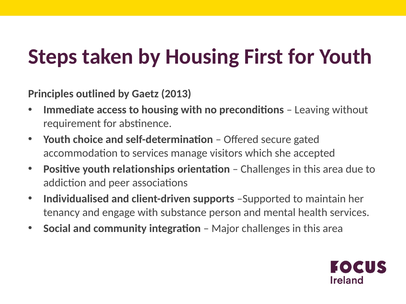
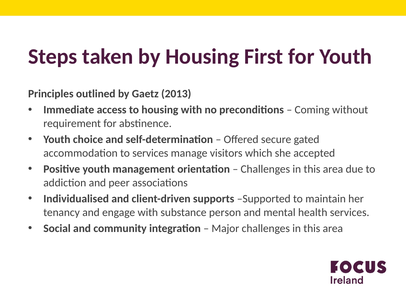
Leaving: Leaving -> Coming (312, 110)
relationships: relationships -> management (144, 169)
